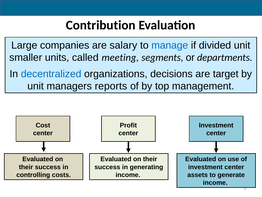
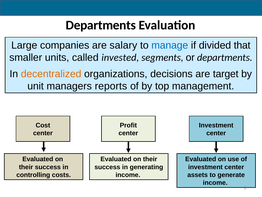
Contribution: Contribution -> Departments (101, 25)
divided unit: unit -> that (242, 45)
meeting: meeting -> invested (120, 57)
decentralized colour: blue -> orange (51, 74)
